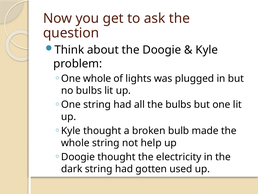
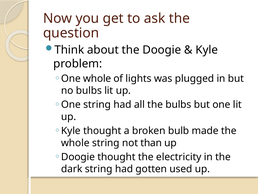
help: help -> than (151, 143)
